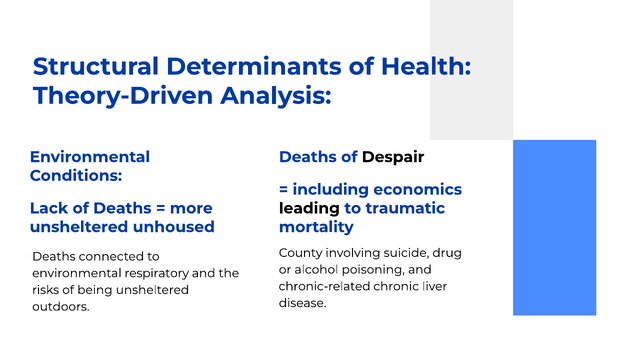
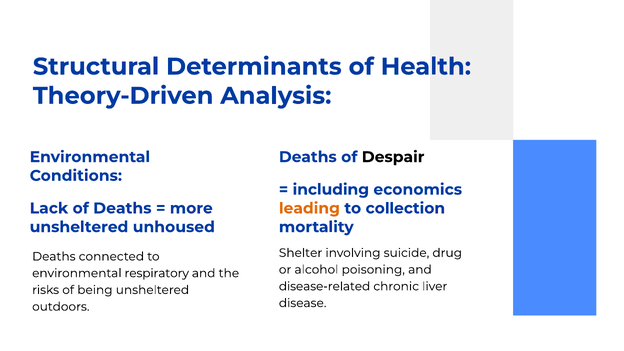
leading colour: black -> orange (309, 208)
traumatic: traumatic -> collection (405, 208)
County: County -> Shelter (301, 253)
chronic-related: chronic-related -> disease-related (325, 286)
